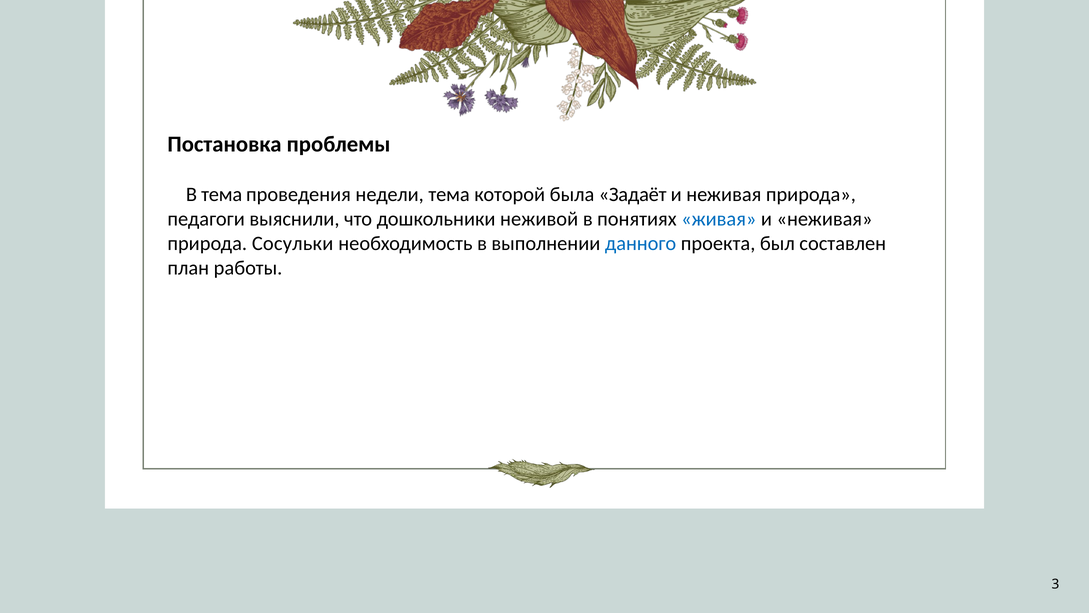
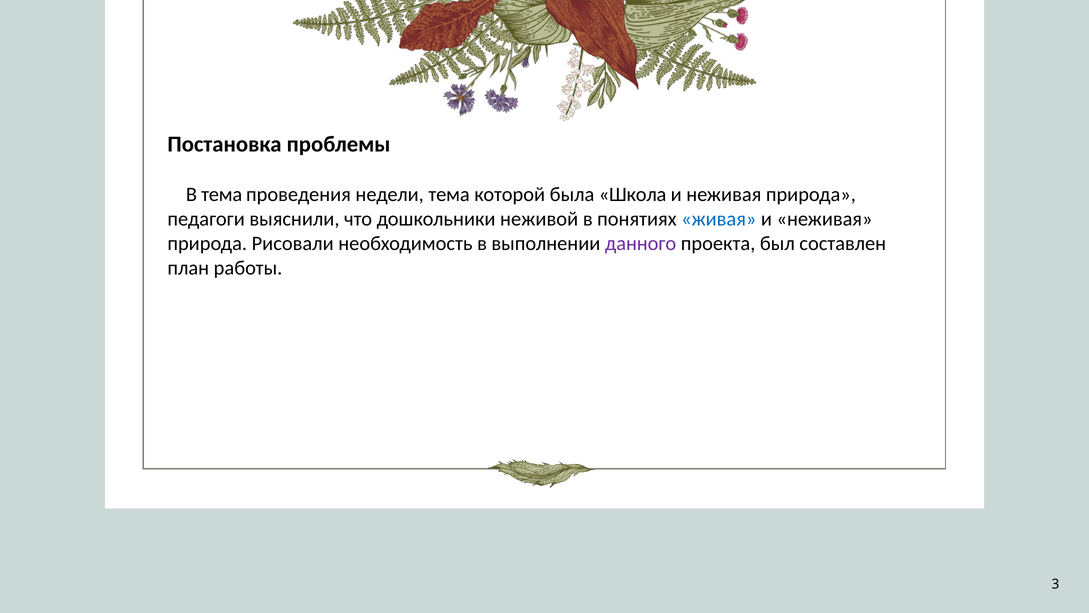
Задаёт: Задаёт -> Школа (633, 194)
Сосульки: Сосульки -> Рисовали (293, 243)
данного colour: blue -> purple (641, 243)
